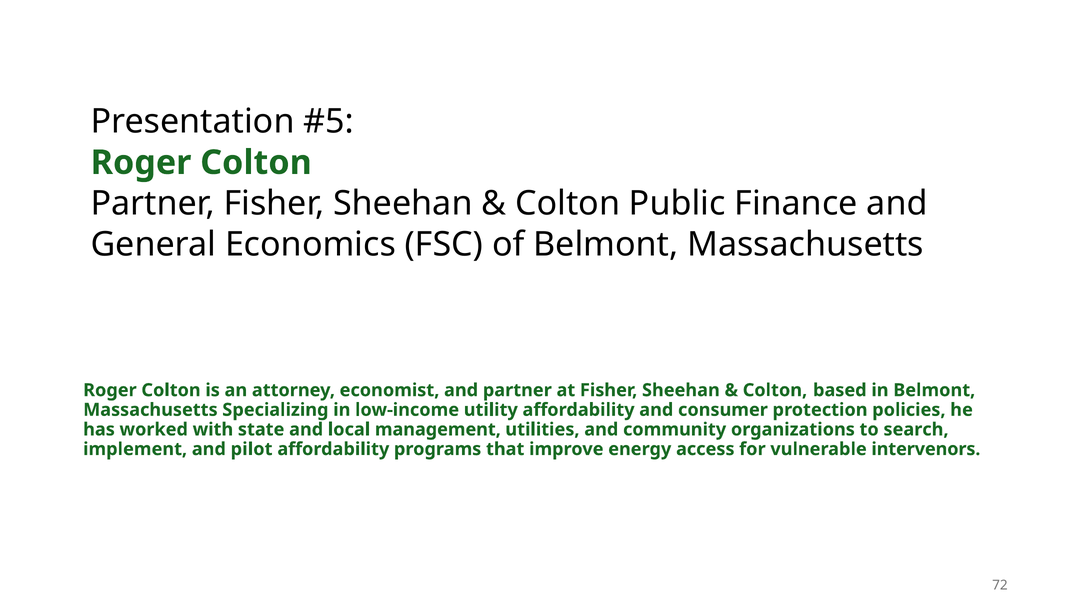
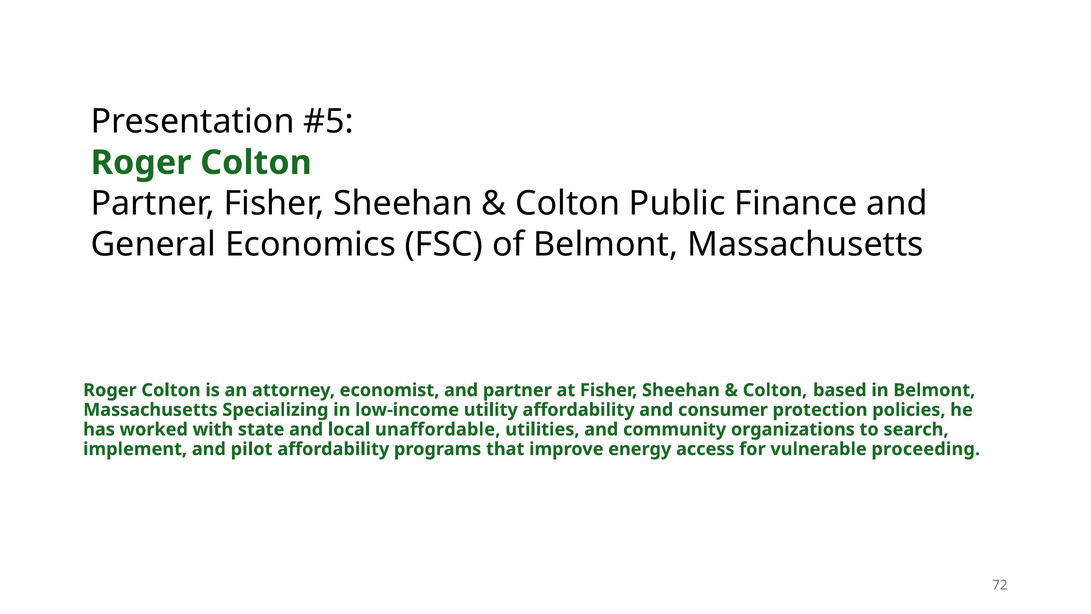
management: management -> unaffordable (438, 429)
intervenors: intervenors -> proceeding (926, 449)
